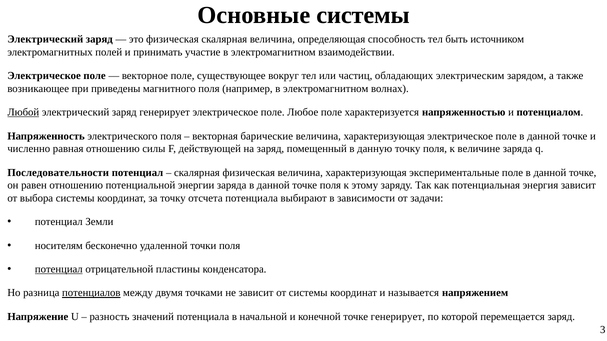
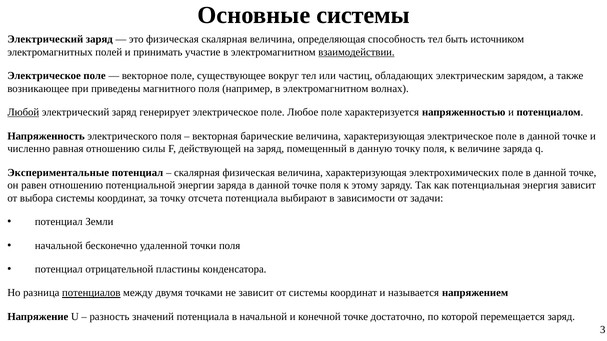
взаимодействии underline: none -> present (356, 52)
Последовательности: Последовательности -> Экспериментальные (58, 173)
экспериментальные: экспериментальные -> электрохимических (454, 173)
носителям: носителям -> начальной (59, 246)
потенциал underline: present -> none (59, 270)
точке генерирует: генерирует -> достаточно (398, 317)
